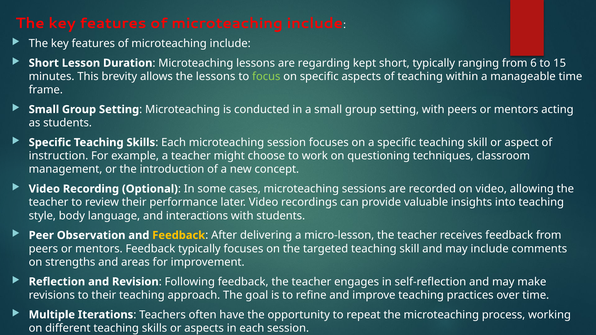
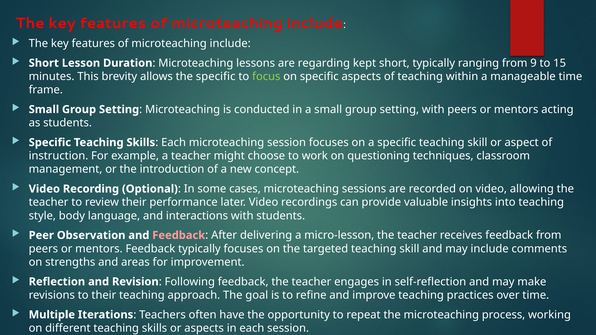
6: 6 -> 9 (534, 63)
the lessons: lessons -> specific (216, 76)
Feedback colour: yellow -> pink (179, 235)
